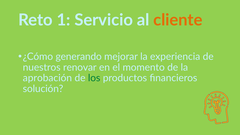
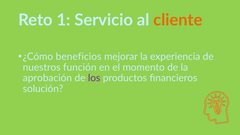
generando: generando -> beneficios (79, 57)
renovar: renovar -> función (80, 67)
los colour: green -> purple (94, 78)
